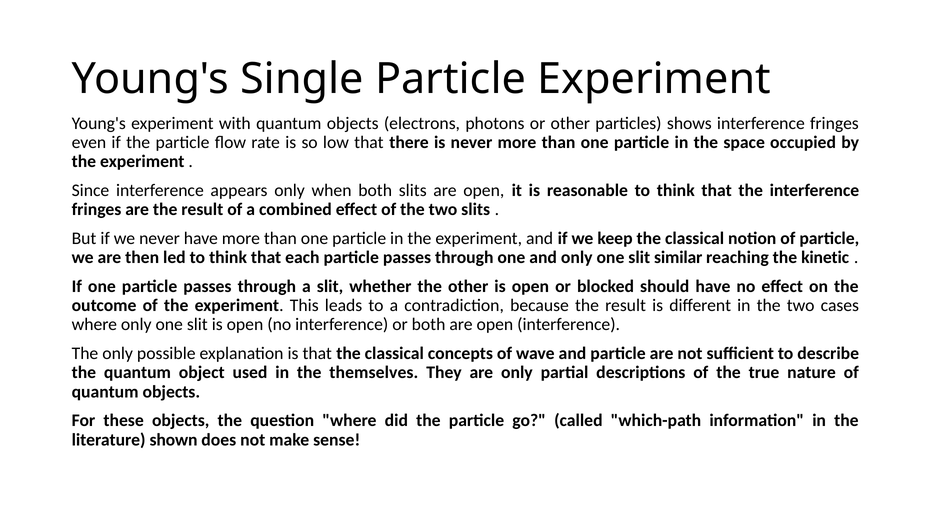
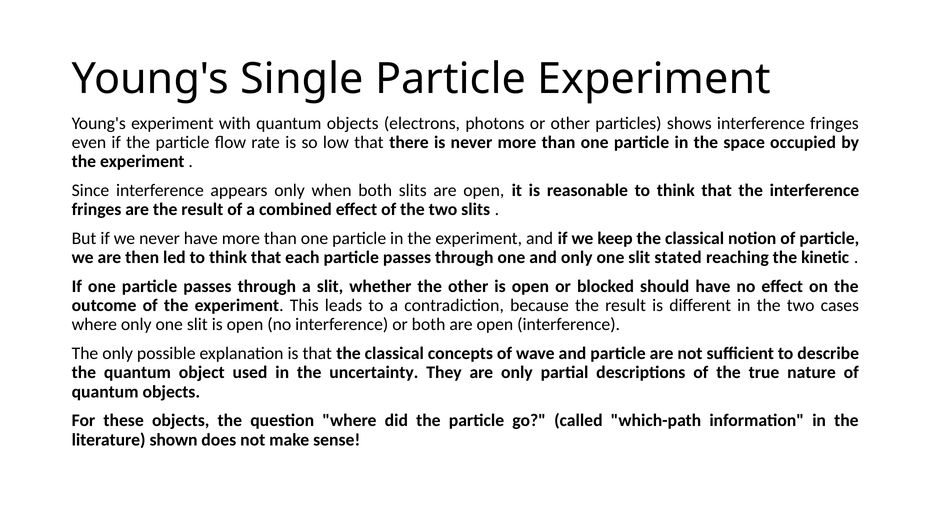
similar: similar -> stated (678, 258)
themselves: themselves -> uncertainty (374, 373)
